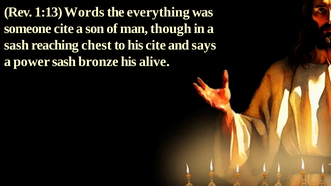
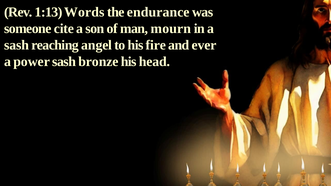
everything: everything -> endurance (158, 12)
though: though -> mourn (171, 29)
chest: chest -> angel (97, 45)
his cite: cite -> fire (156, 45)
says: says -> ever (204, 45)
alive: alive -> head (154, 62)
